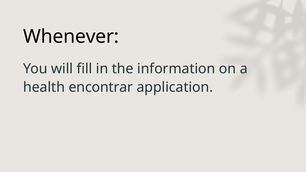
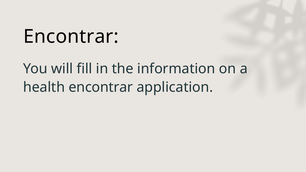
Whenever: Whenever -> Encontrar (71, 37)
